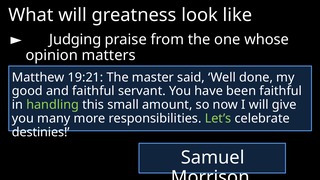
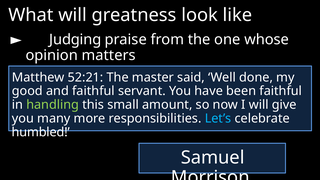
19:21: 19:21 -> 52:21 (86, 77)
Let’s colour: light green -> light blue (218, 118)
destinies: destinies -> humbled (41, 132)
